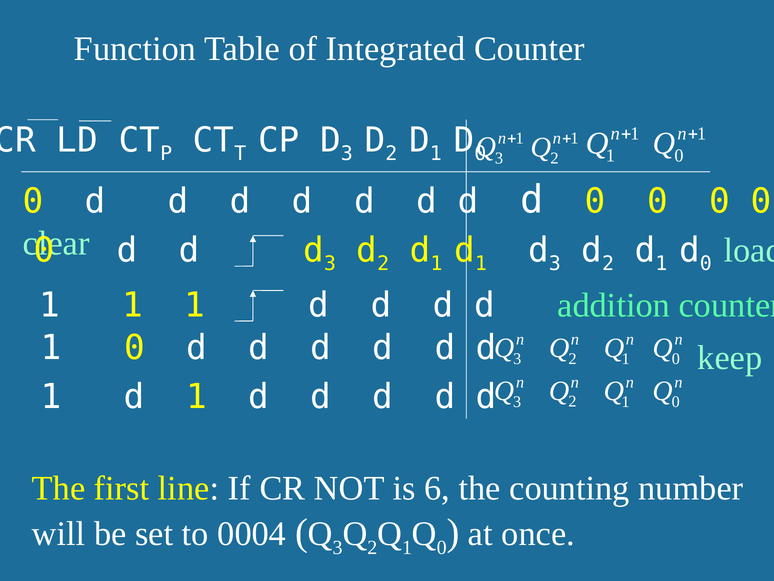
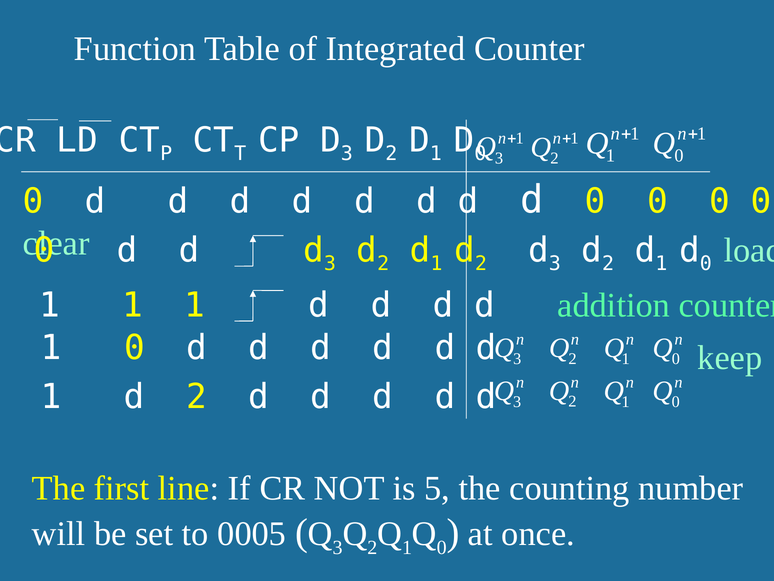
d 1 d 1: 1 -> 2 (481, 263)
1: 1 -> 2 (197, 396)
6: 6 -> 5 (437, 488)
0004: 0004 -> 0005 (252, 534)
